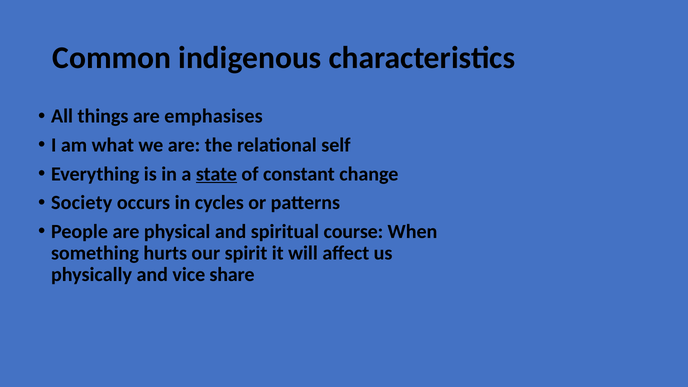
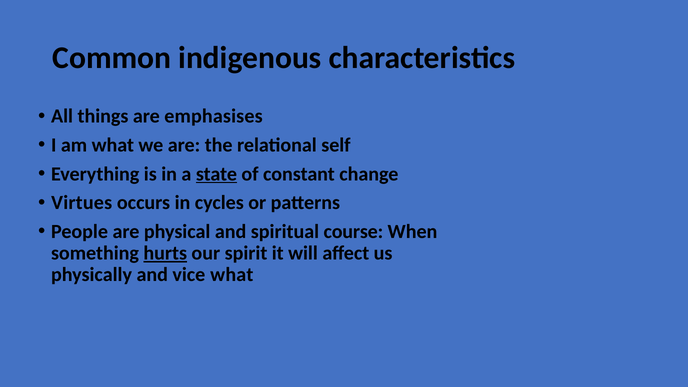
Society: Society -> Virtues (82, 203)
hurts underline: none -> present (165, 253)
vice share: share -> what (232, 275)
